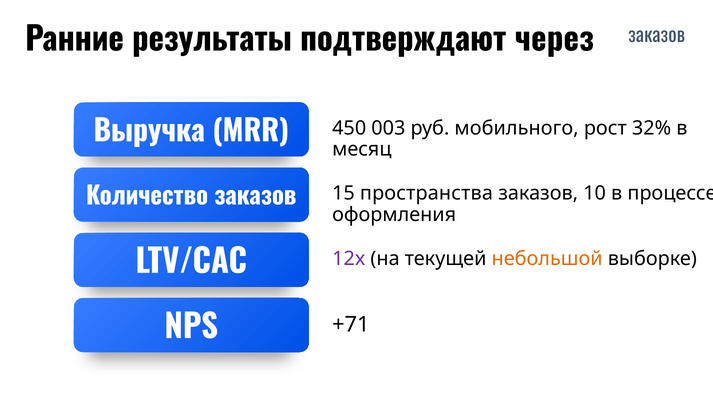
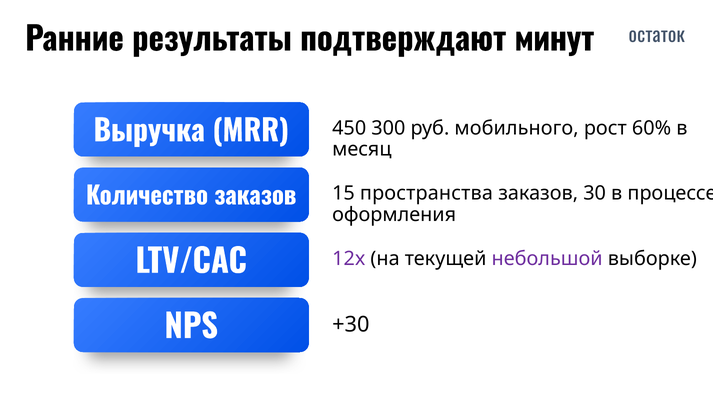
через: через -> минут (555, 40)
заказов: заказов -> остаток (657, 36)
003: 003 -> 300 (388, 128)
32%: 32% -> 60% (652, 128)
10: 10 -> 30 (595, 193)
небольшой colour: orange -> purple (547, 259)
+71: +71 -> +30 (351, 325)
